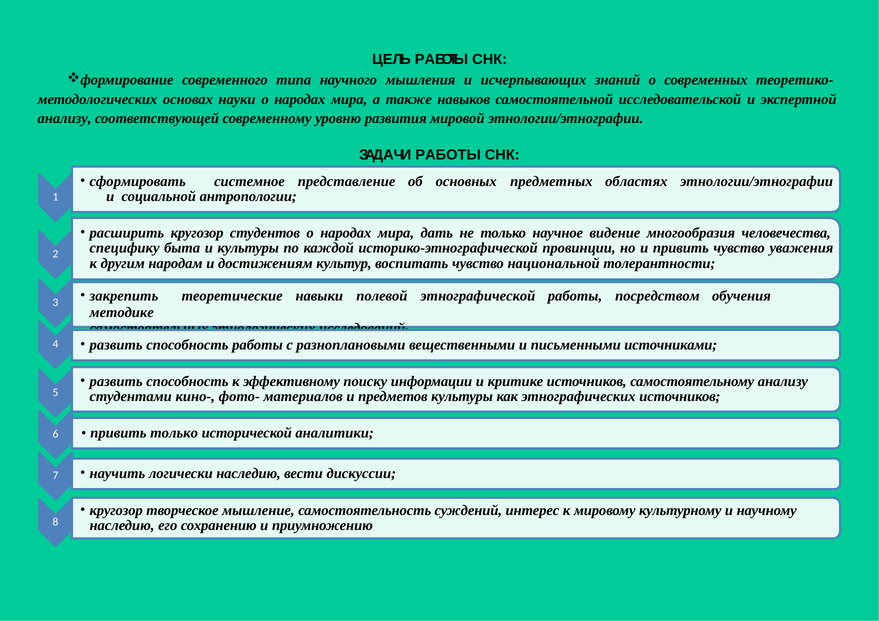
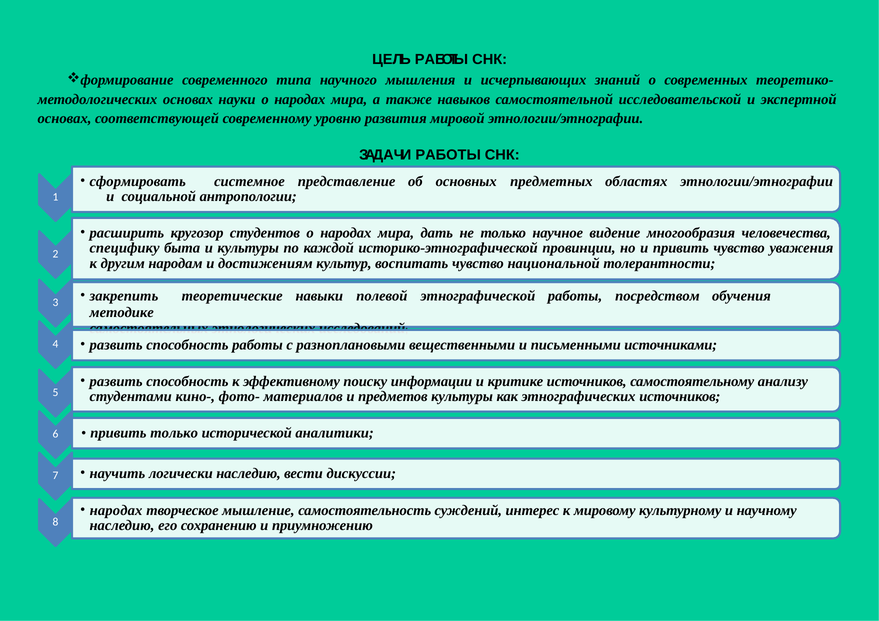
анализу: анализу -> основах (65, 119)
кругозор: кругозор -> народах (116, 511)
